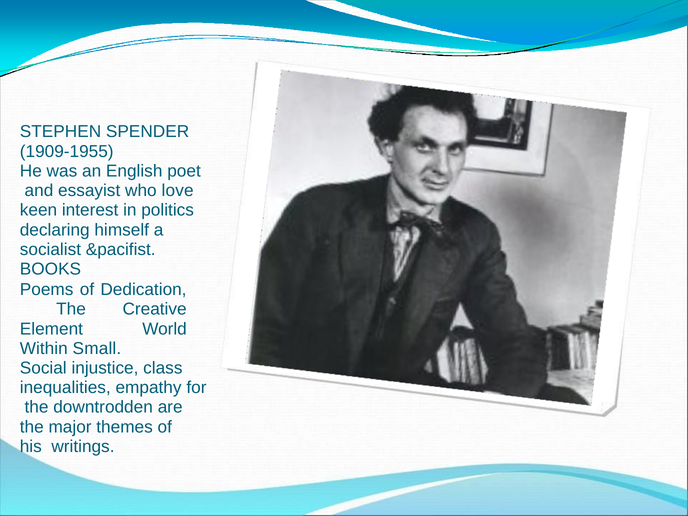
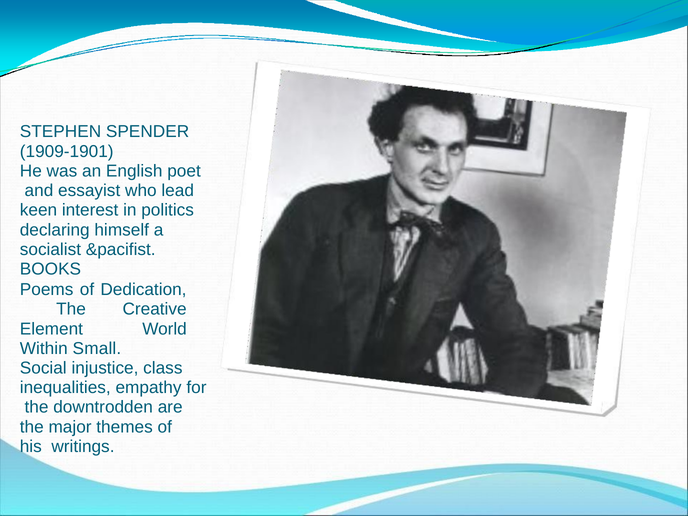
1909-1955: 1909-1955 -> 1909-1901 (67, 151)
love: love -> lead (178, 191)
